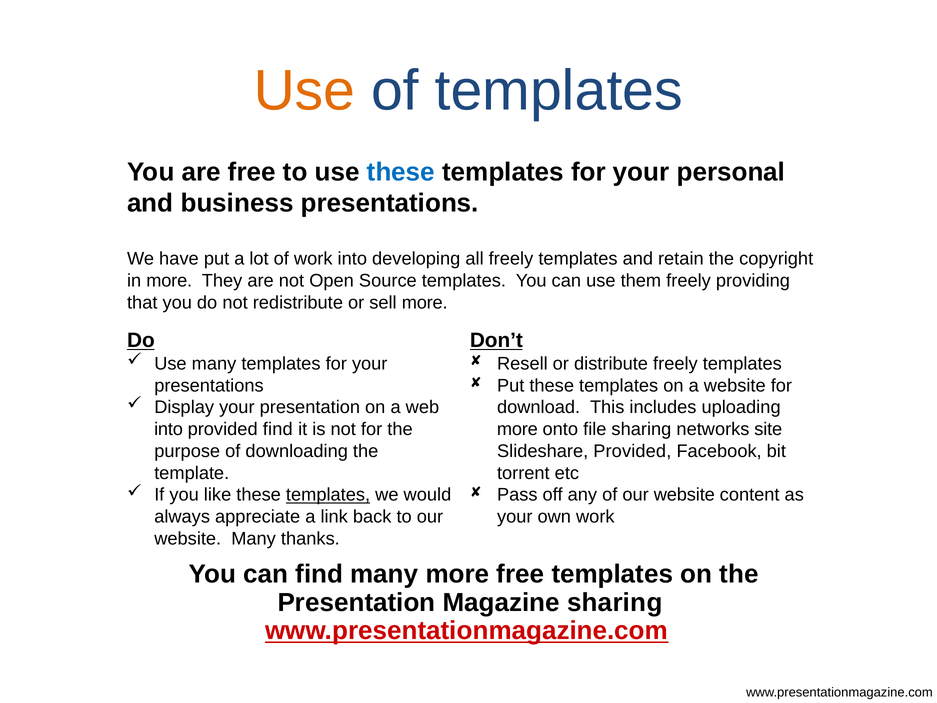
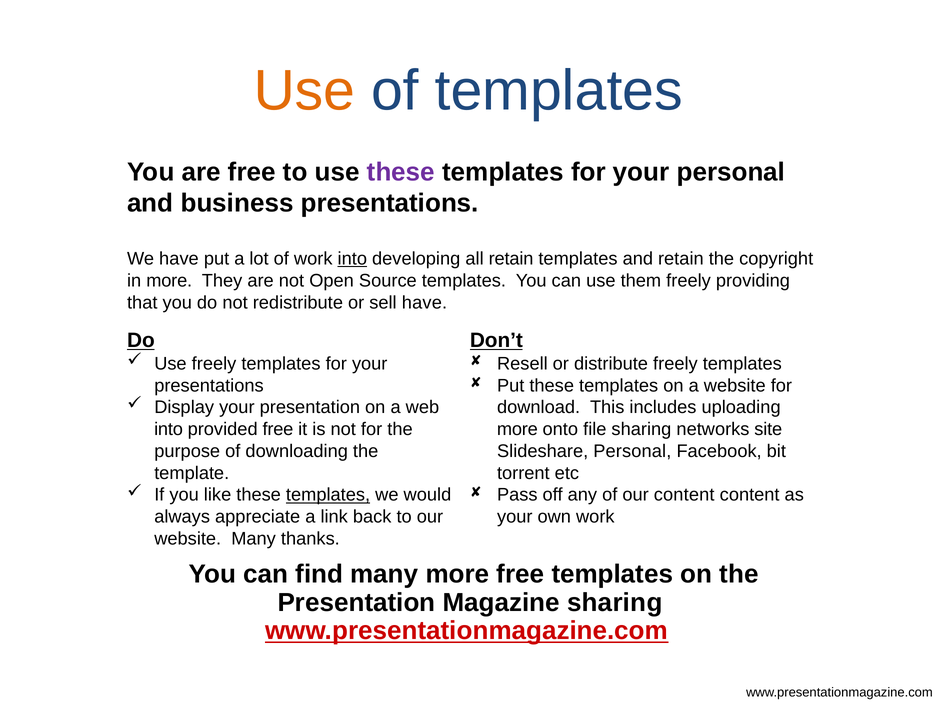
these colour: blue -> purple (401, 172)
into underline: none -> present (352, 259)
all freely: freely -> retain (511, 259)
sell more: more -> have (424, 302)
Use many: many -> freely (214, 364)
provided find: find -> free (278, 429)
Slideshare Provided: Provided -> Personal (632, 451)
of our website: website -> content (684, 495)
